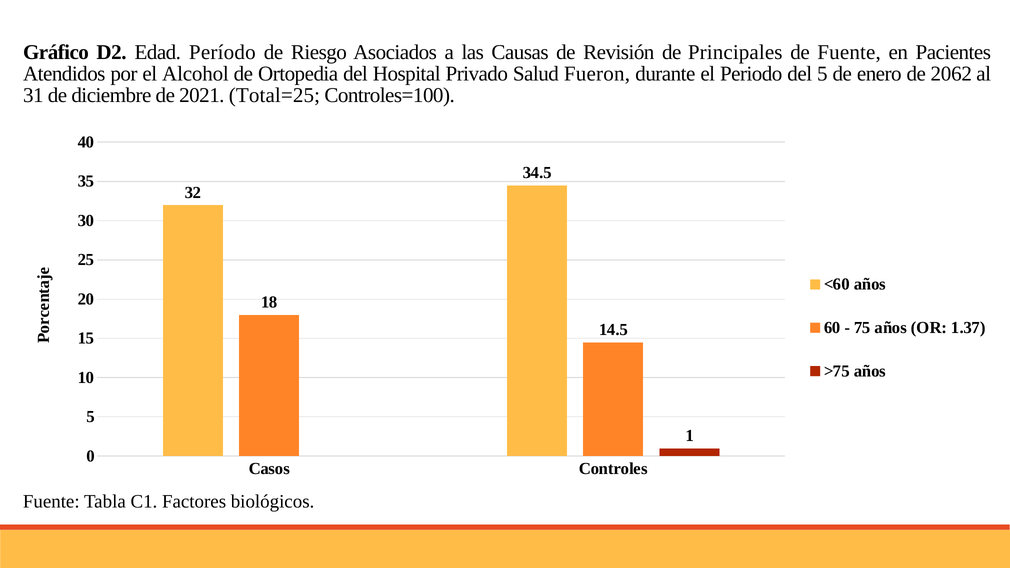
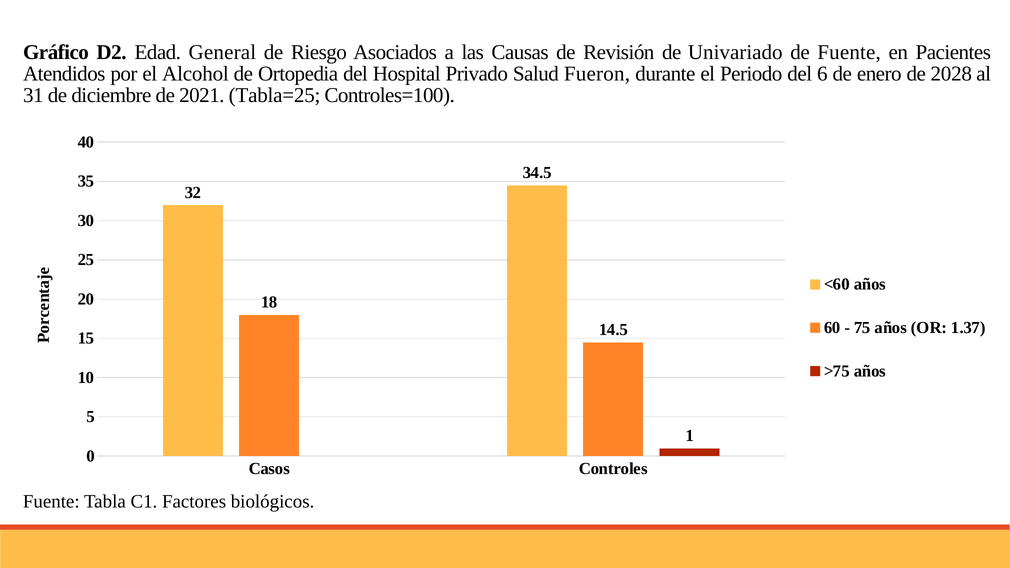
Período: Período -> General (222, 53)
Principales: Principales -> Univariado (735, 53)
del 5: 5 -> 6 (822, 74)
2062: 2062 -> 2028 (951, 74)
Total=25: Total=25 -> Tabla=25 (275, 95)
